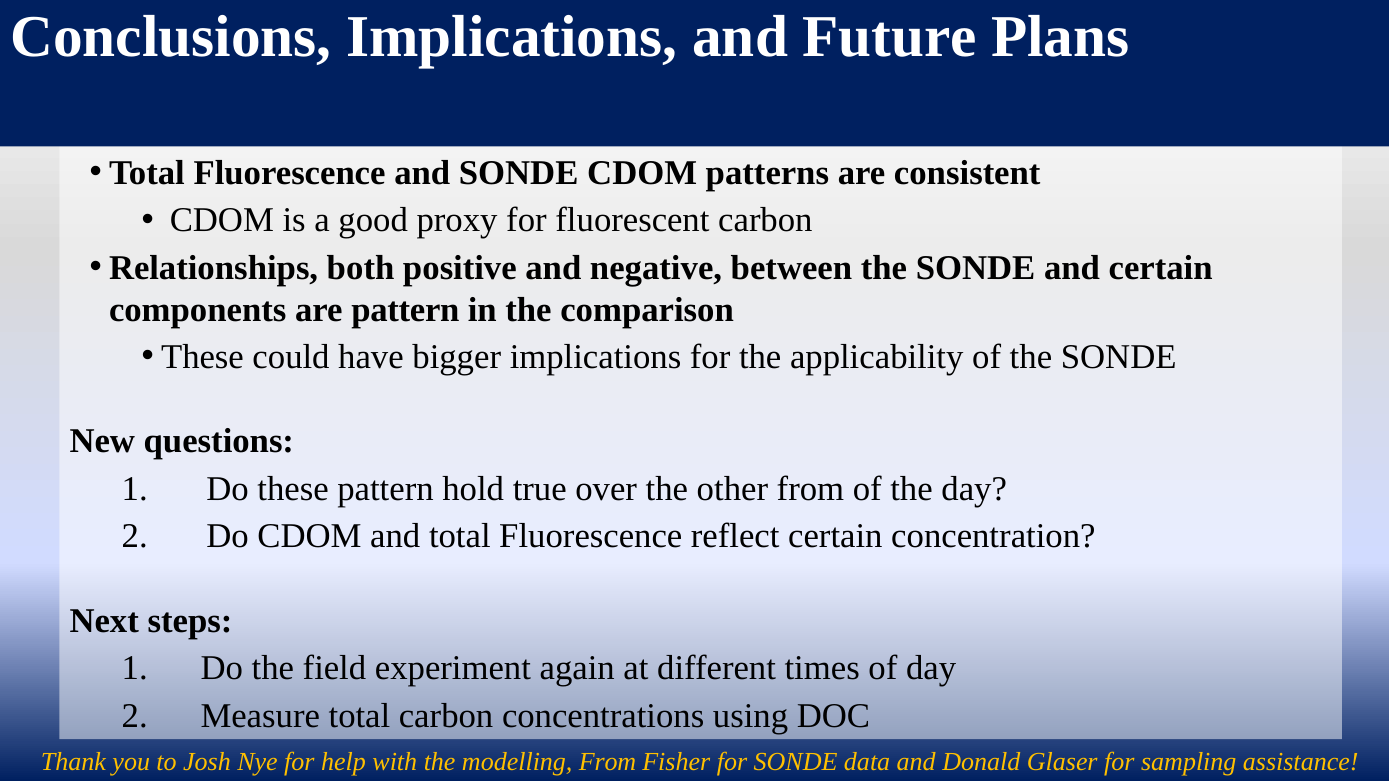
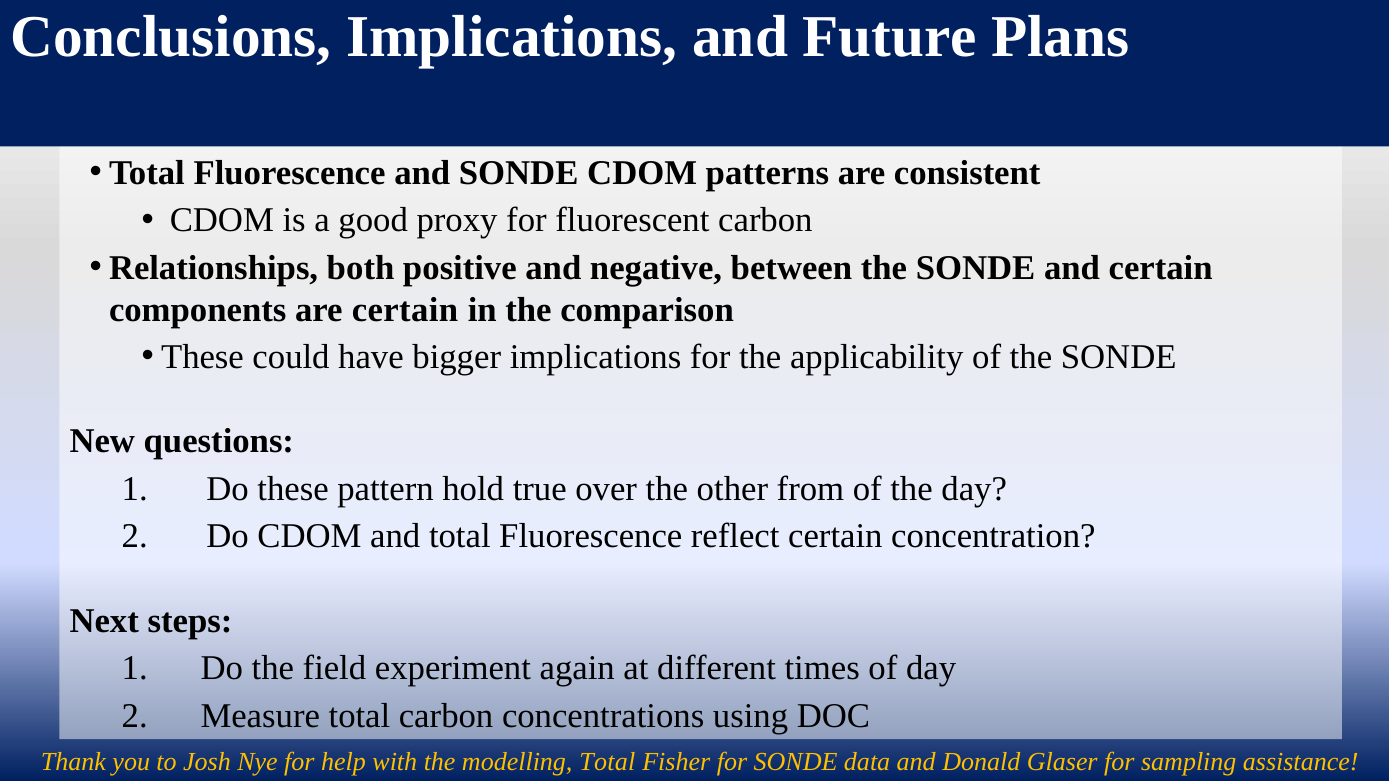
are pattern: pattern -> certain (405, 310)
modelling From: From -> Total (607, 762)
